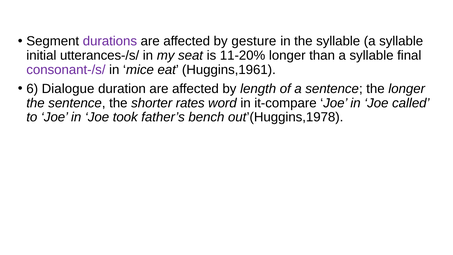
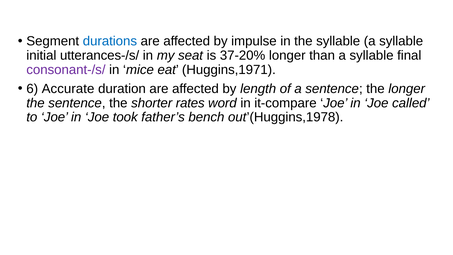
durations colour: purple -> blue (110, 41)
gesture: gesture -> impulse (254, 41)
11-20%: 11-20% -> 37-20% (243, 55)
Huggins,1961: Huggins,1961 -> Huggins,1971 (229, 70)
Dialogue: Dialogue -> Accurate (68, 89)
